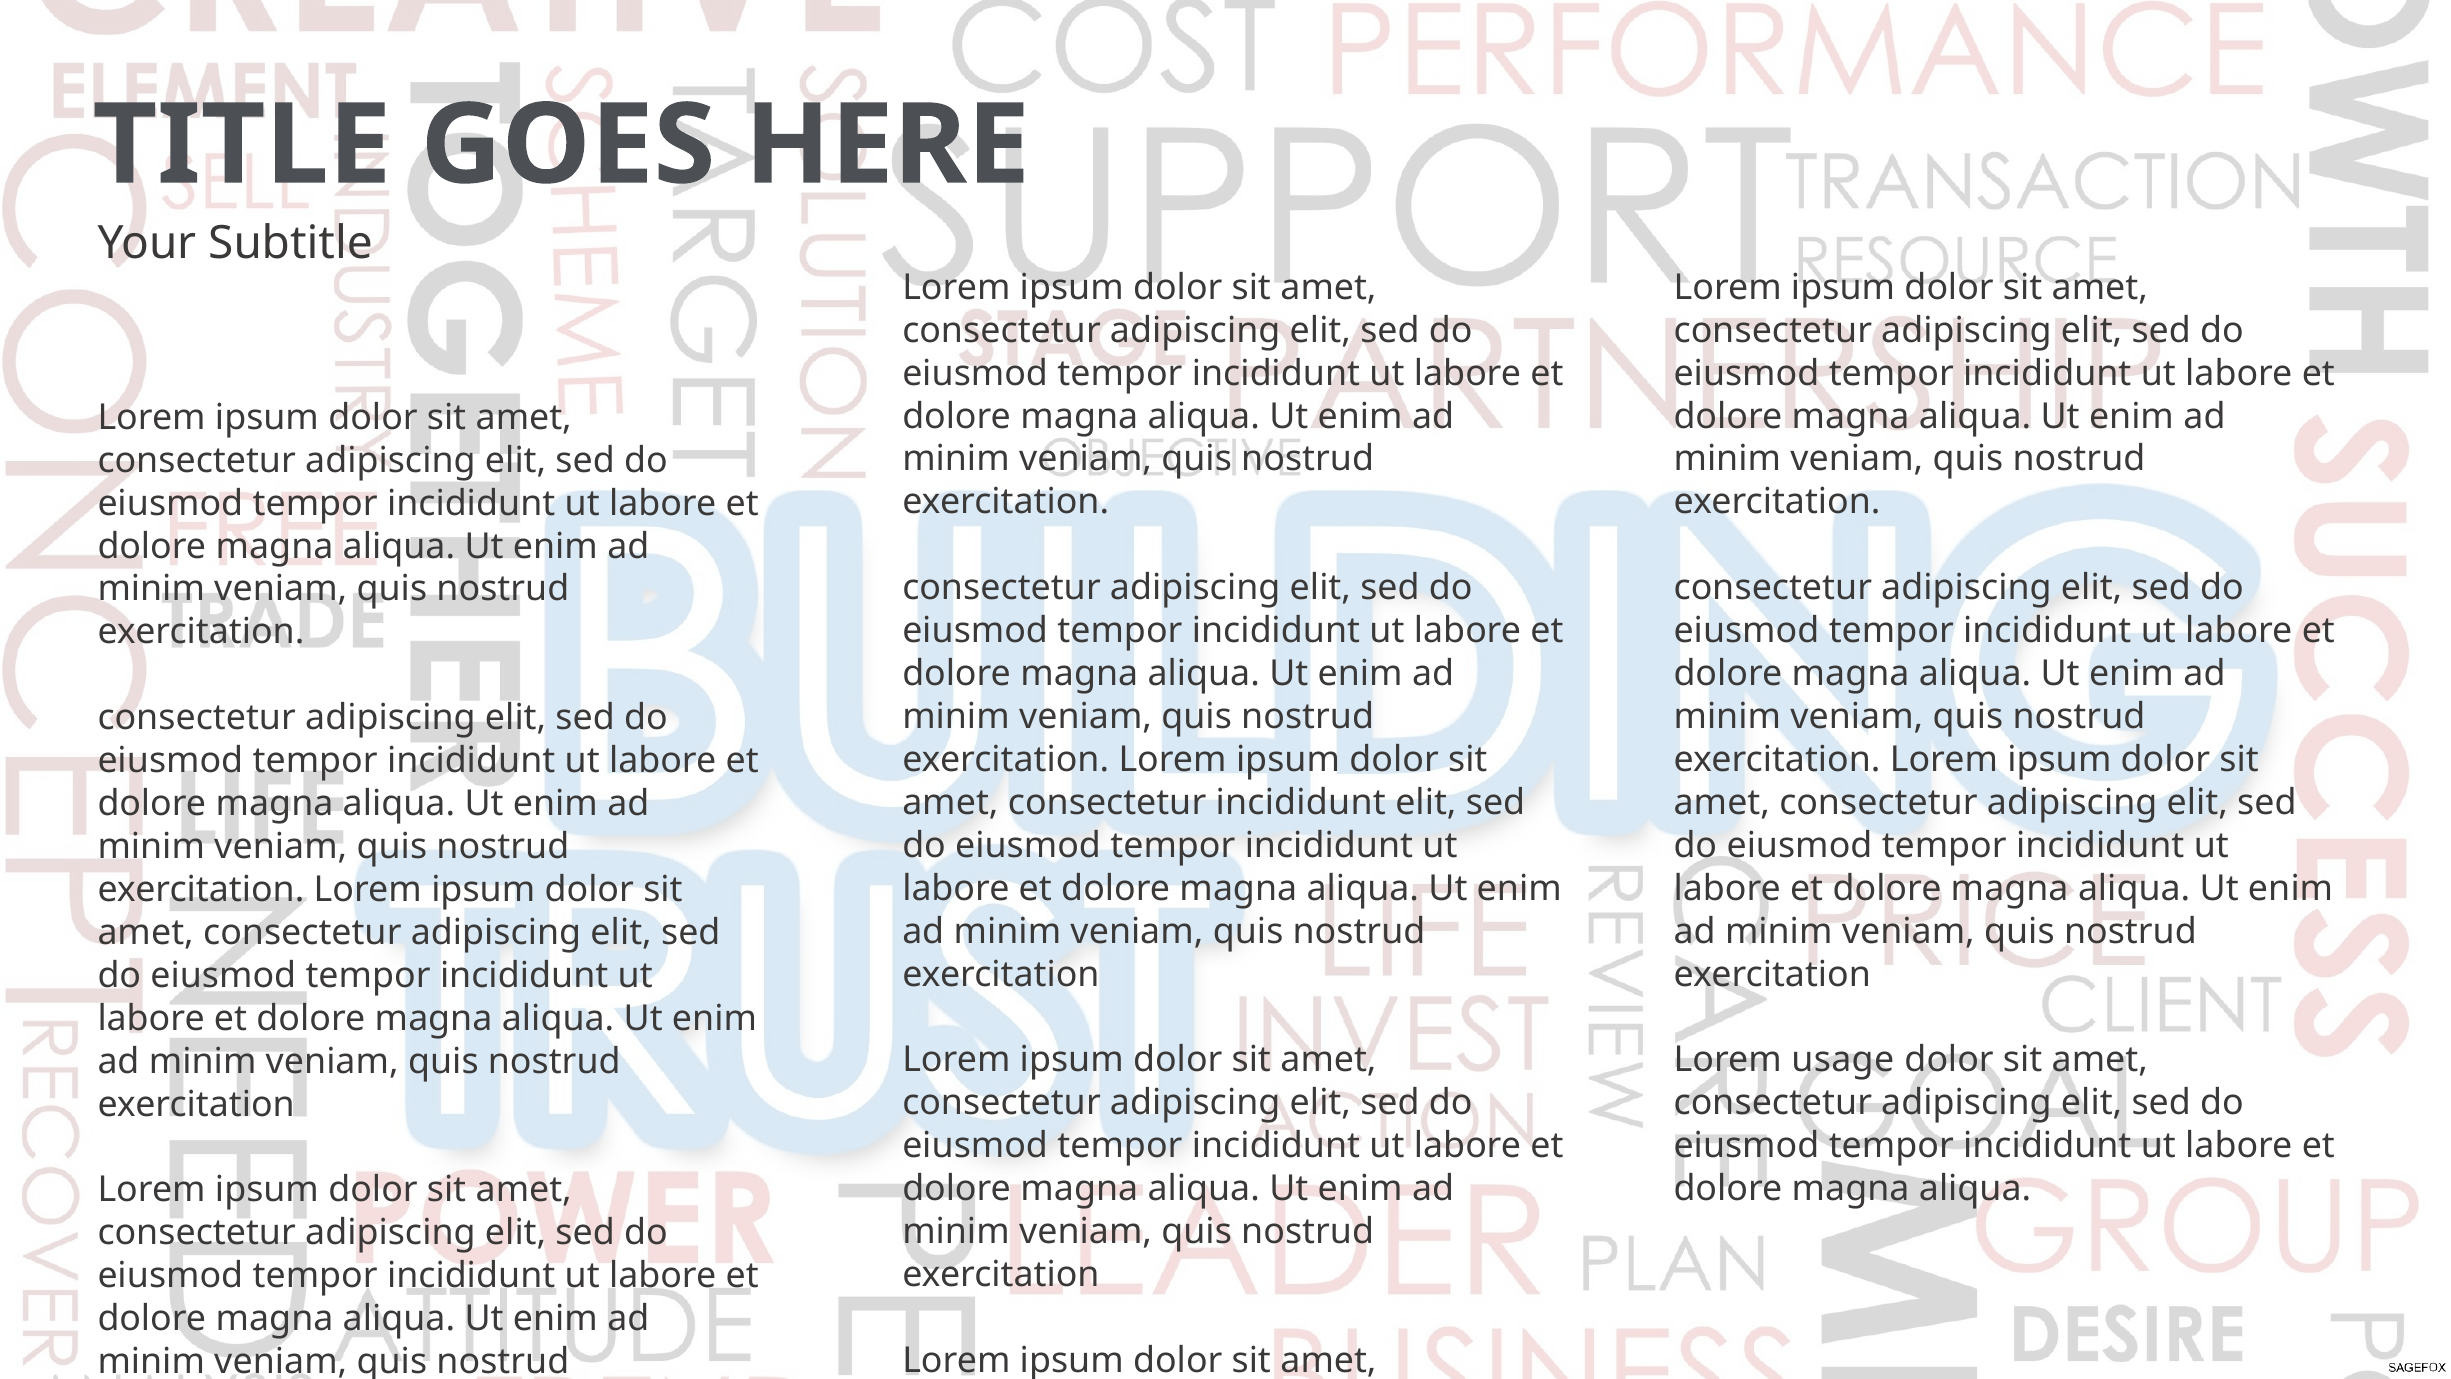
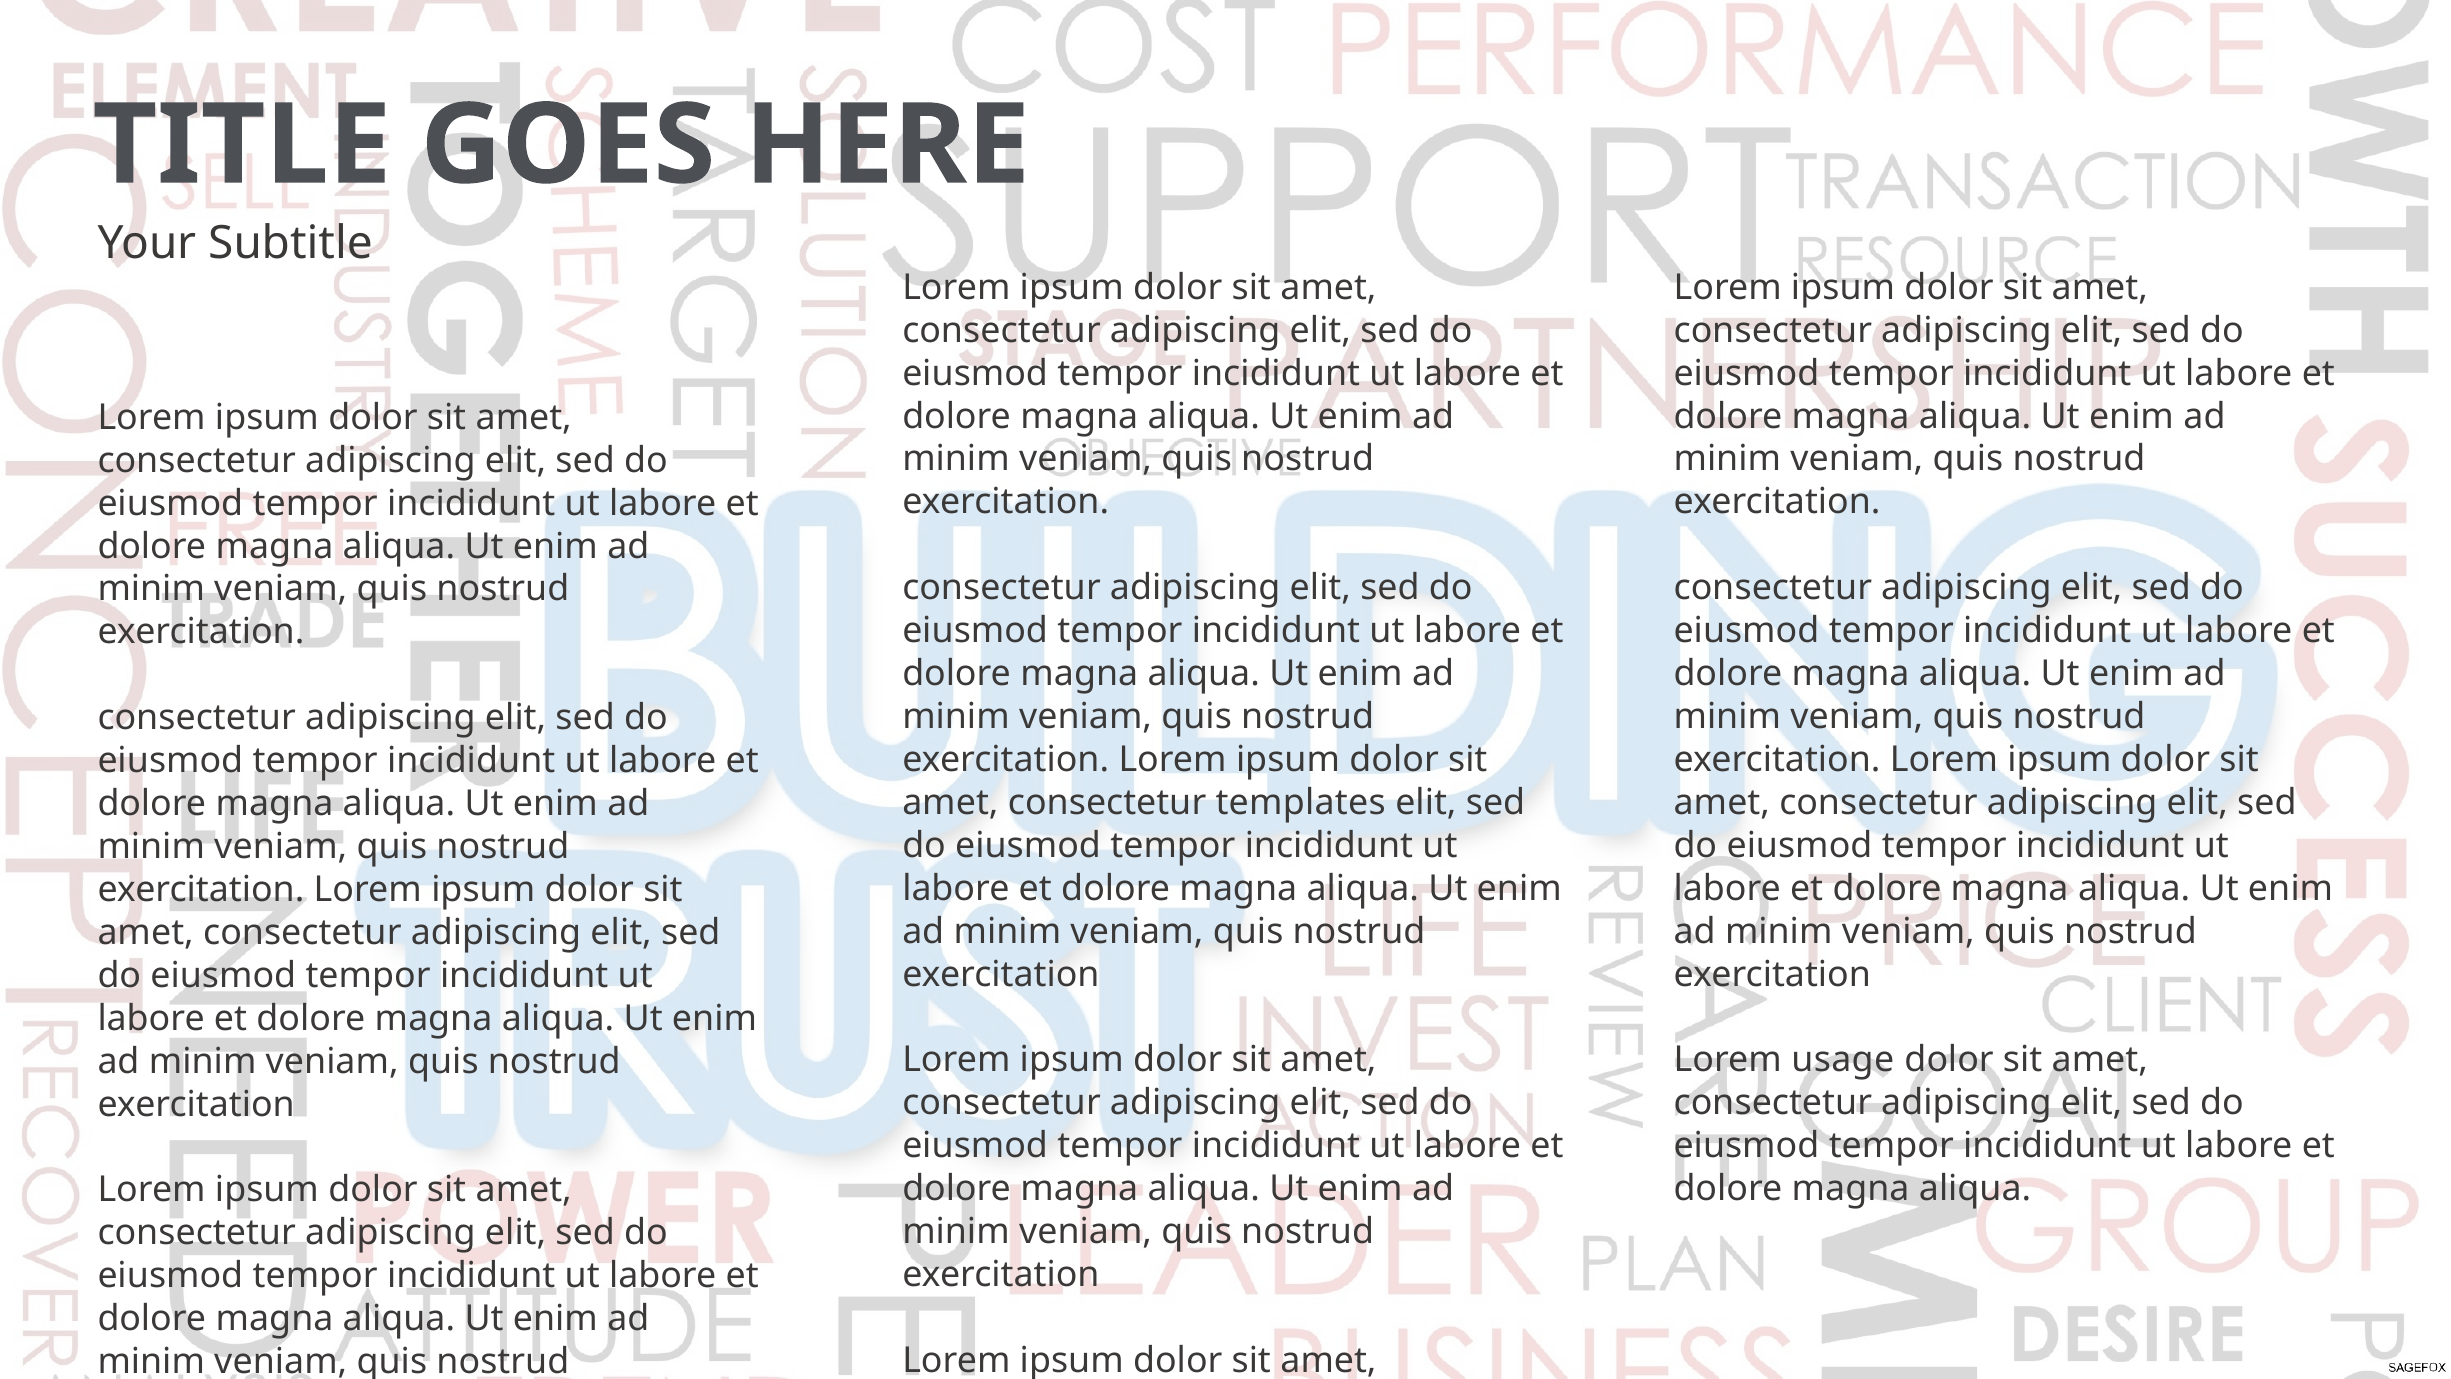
consectetur incididunt: incididunt -> templates (1301, 802)
